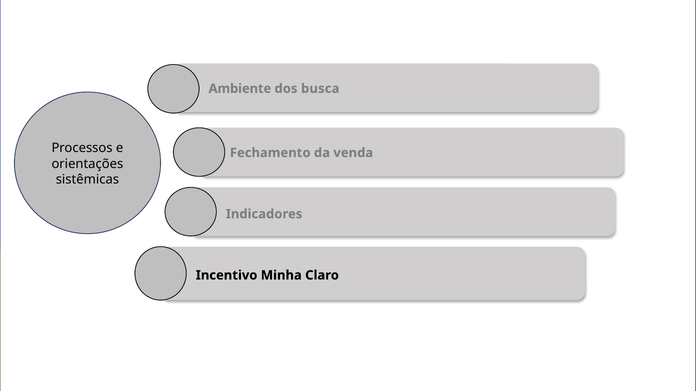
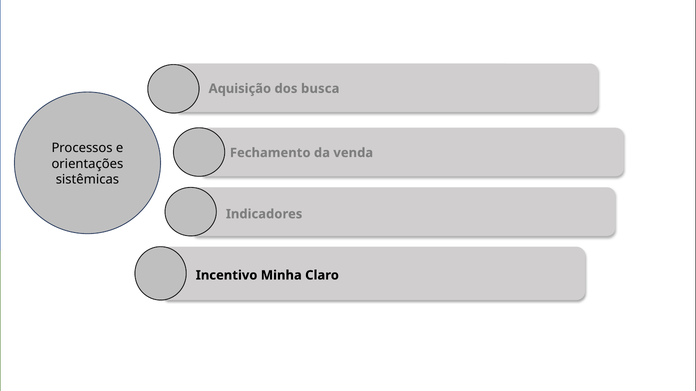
Ambiente: Ambiente -> Aquisição (240, 89)
